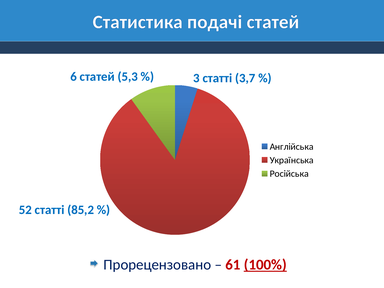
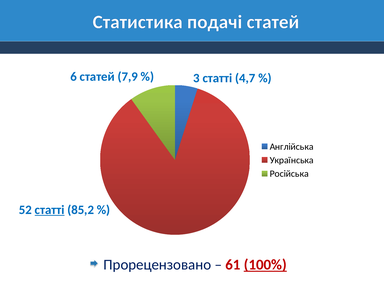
5,3: 5,3 -> 7,9 (128, 77)
3,7: 3,7 -> 4,7 (245, 78)
статті underline: none -> present (50, 210)
